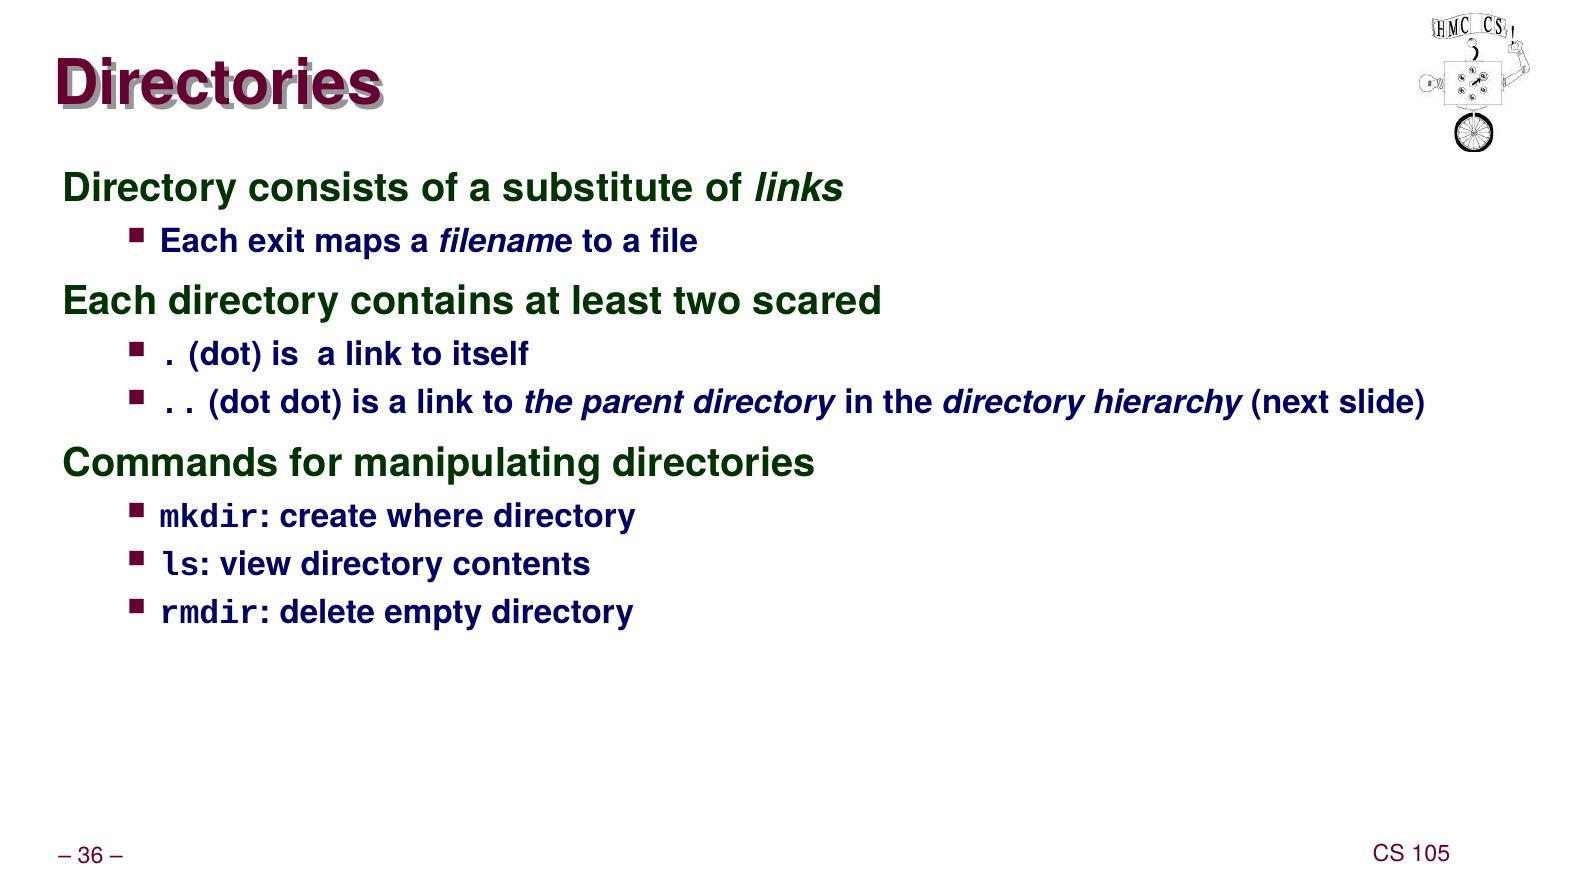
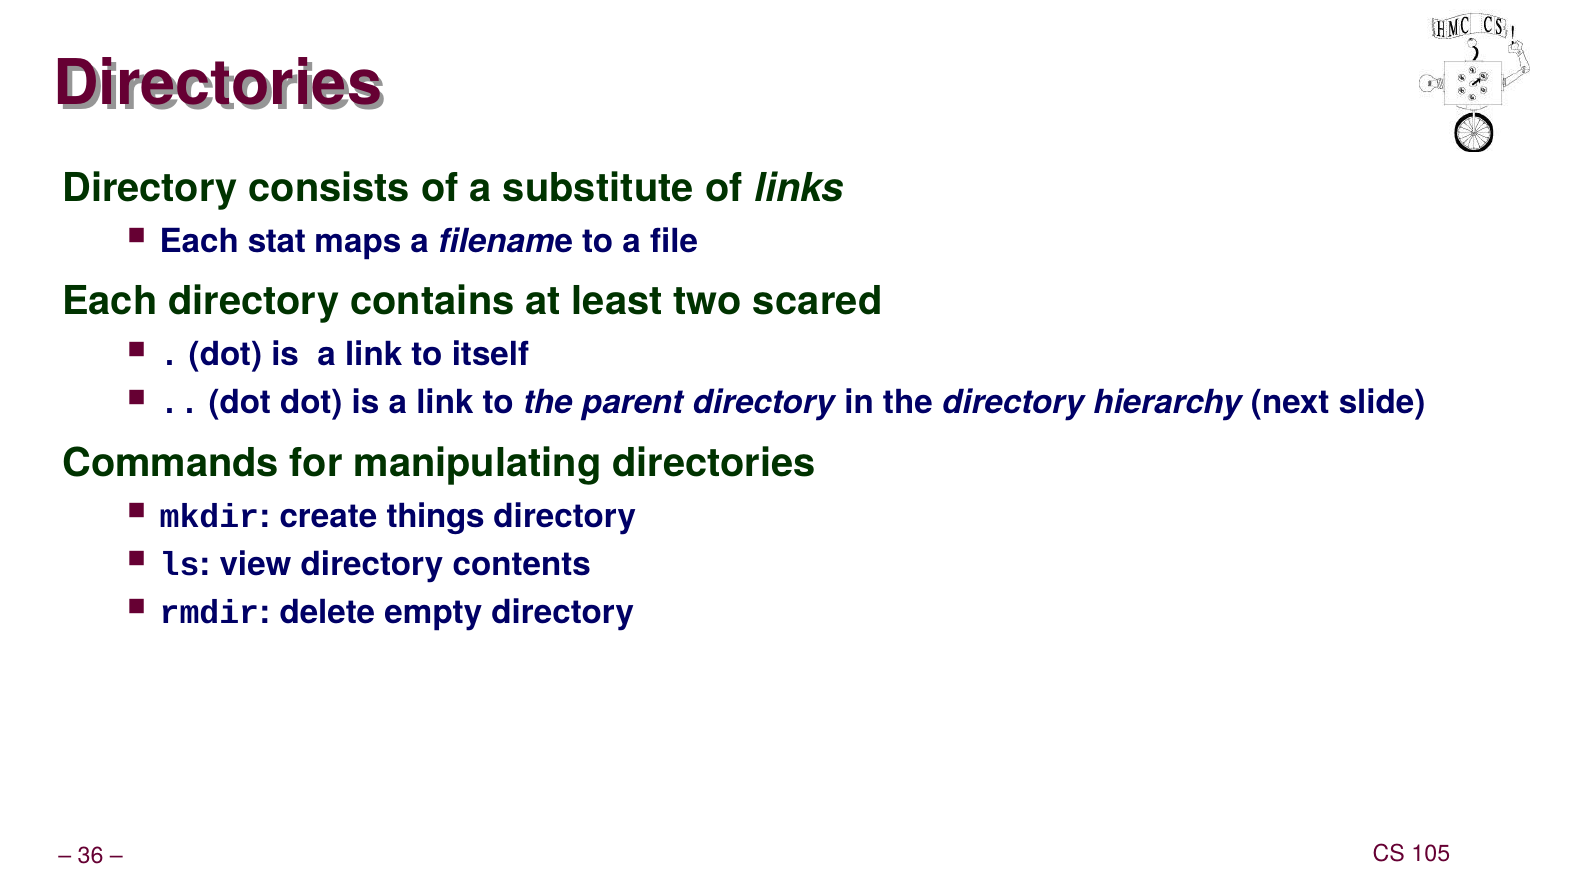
exit: exit -> stat (277, 241)
where: where -> things (436, 516)
